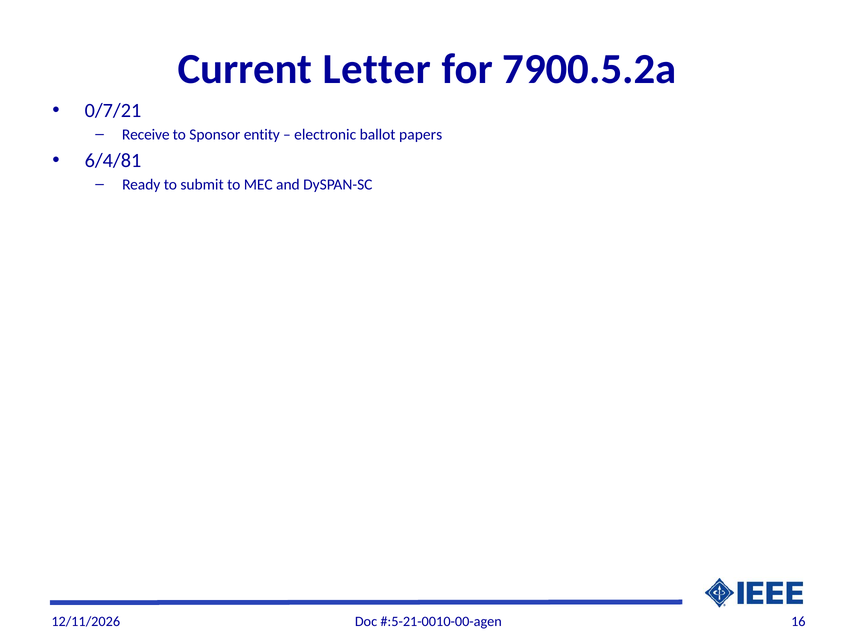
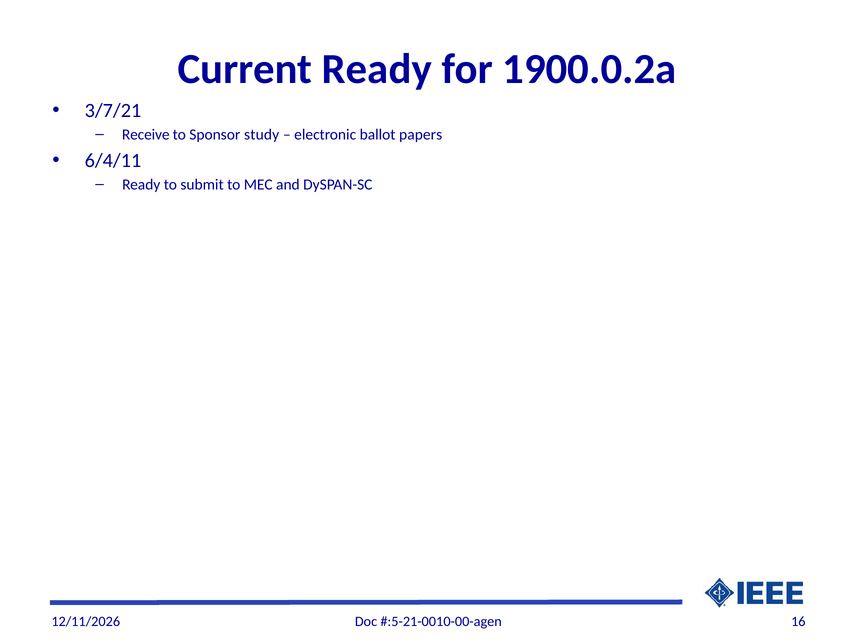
Current Letter: Letter -> Ready (377, 69)
7900.5.2a: 7900.5.2a -> 1900.0.2a (589, 69)
0/7/21: 0/7/21 -> 3/7/21 (113, 111)
entity: entity -> study (262, 135)
6/4/81: 6/4/81 -> 6/4/11 (113, 161)
